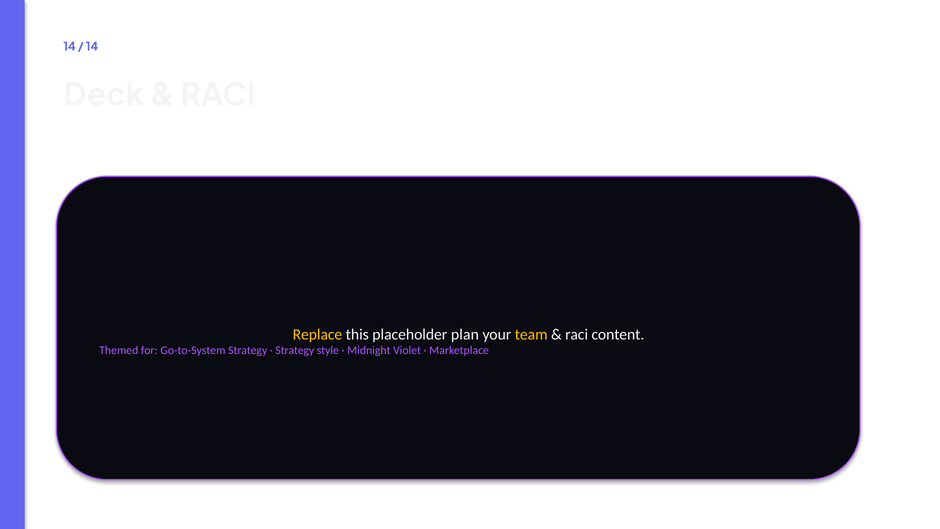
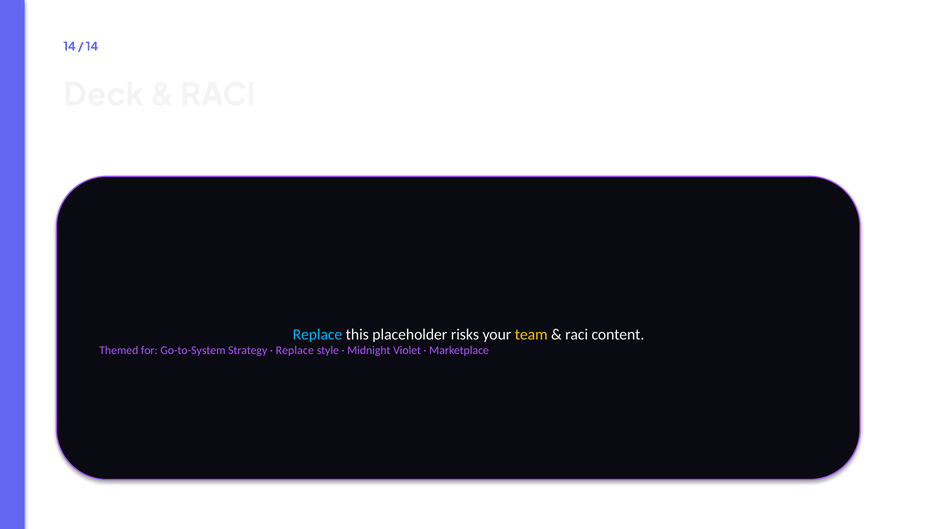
Replace colour: yellow -> light blue (317, 334)
plan: plan -> risks (465, 334)
Strategy: Strategy -> Replace (295, 350)
